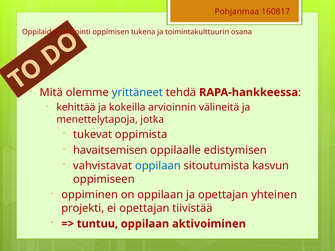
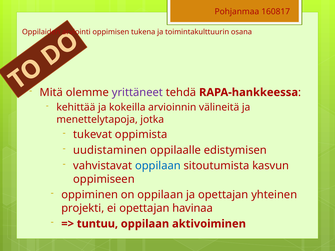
yrittäneet colour: blue -> purple (137, 92)
havaitsemisen: havaitsemisen -> uudistaminen (110, 150)
tiivistää: tiivistää -> havinaa (193, 208)
